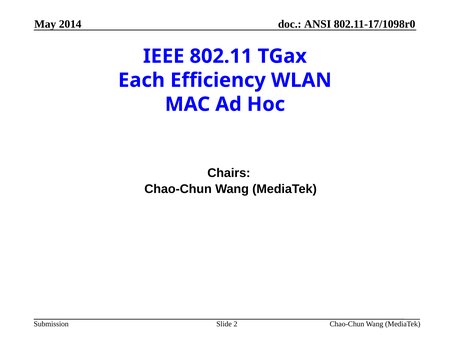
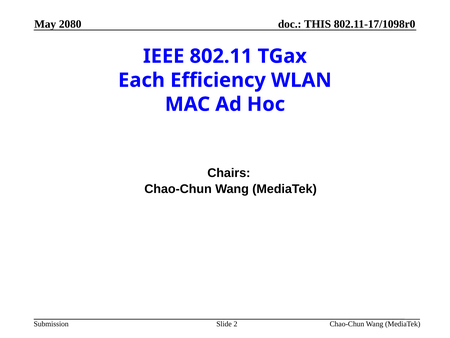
2014: 2014 -> 2080 (70, 24)
ANSI: ANSI -> THIS (318, 24)
